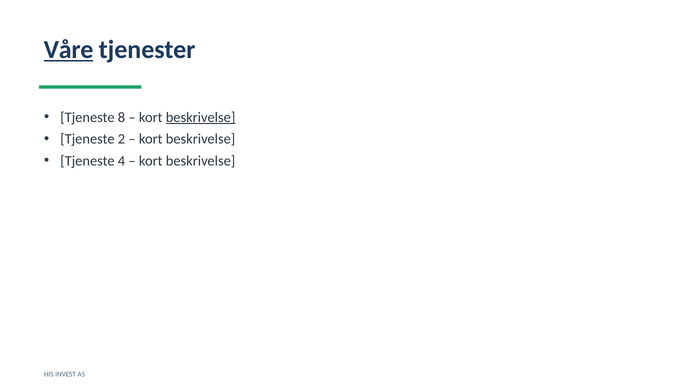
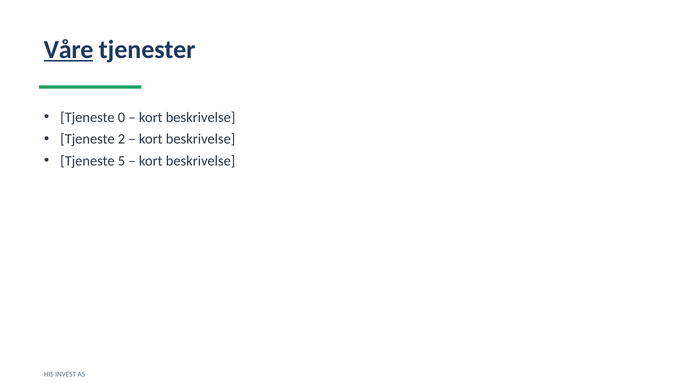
8: 8 -> 0 (121, 117)
beskrivelse underline: present -> none (201, 117)
4: 4 -> 5 (121, 161)
